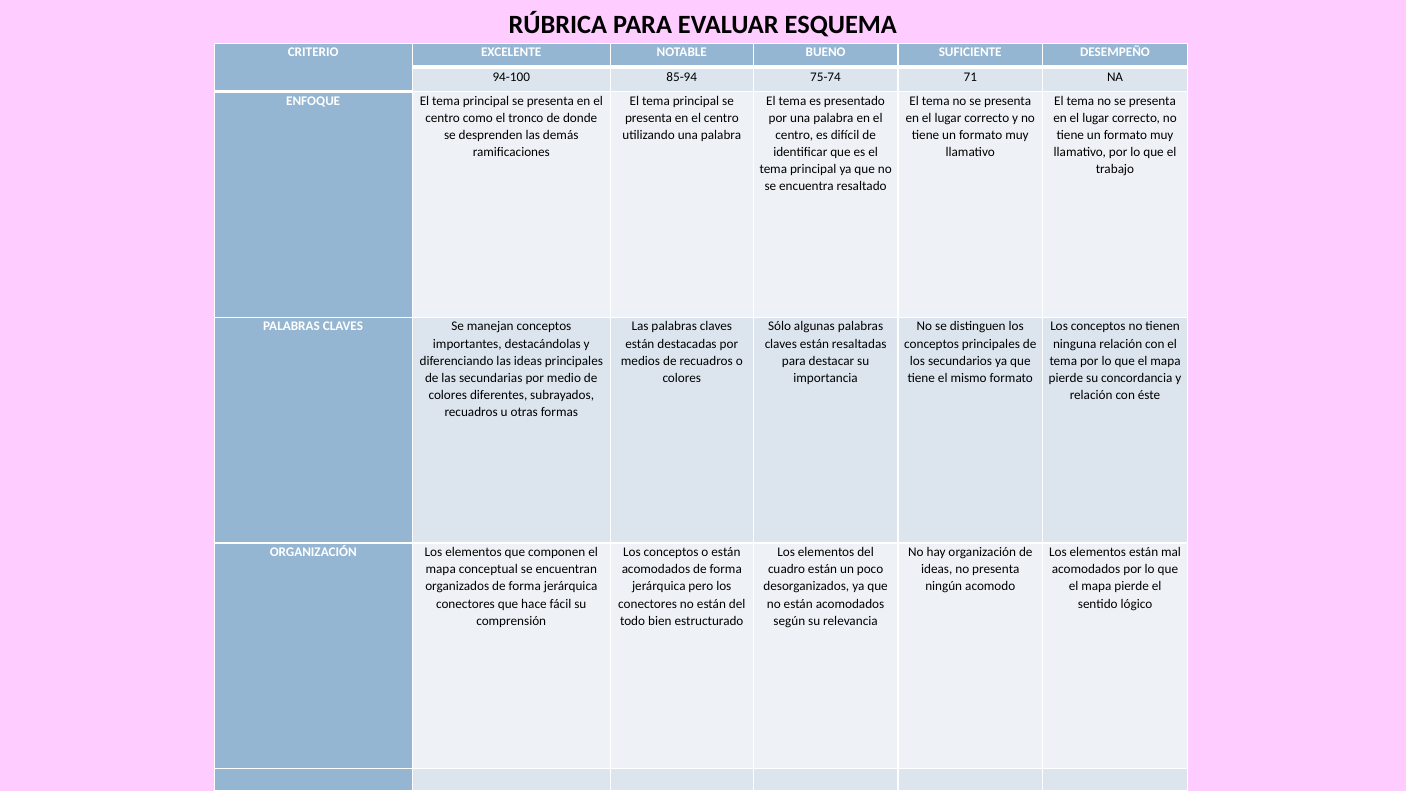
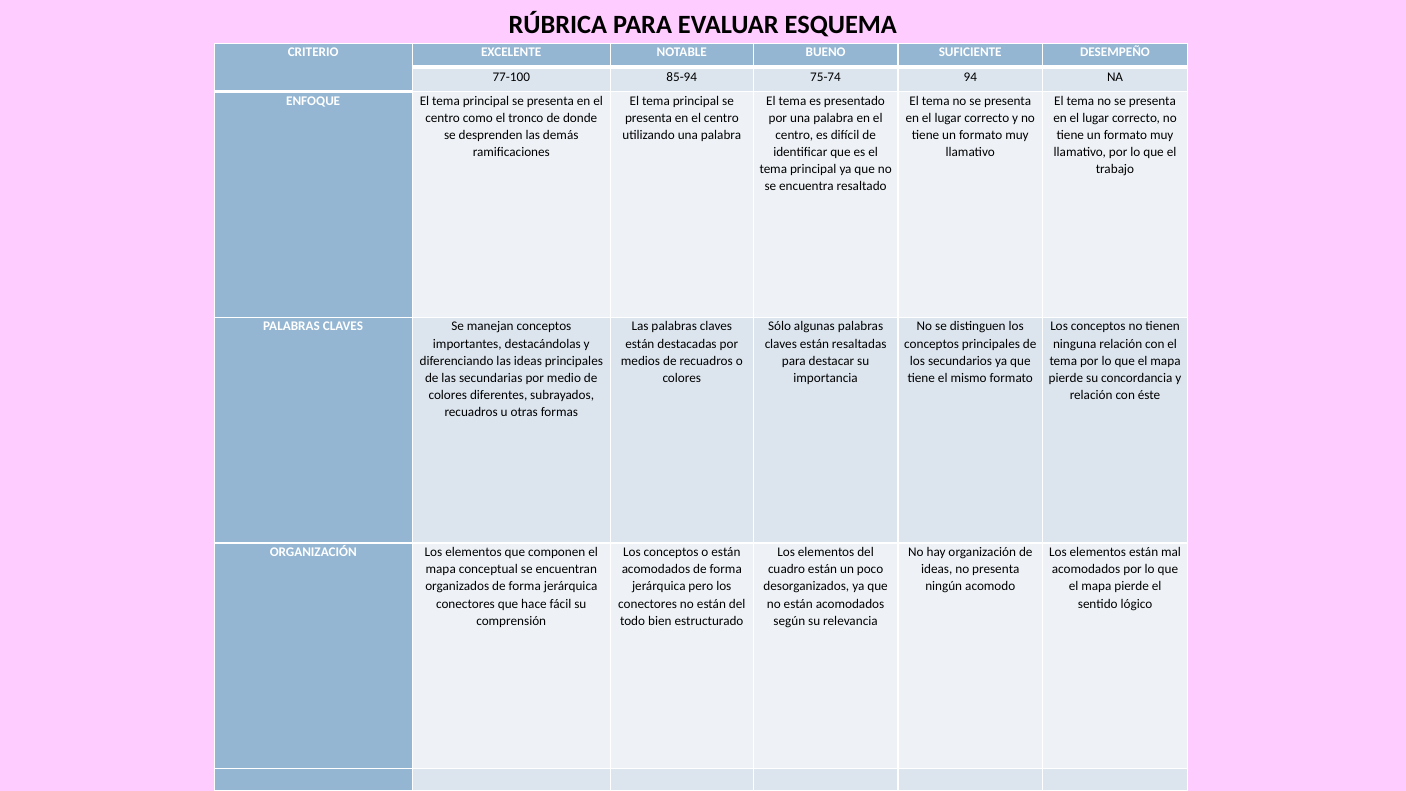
94-100: 94-100 -> 77-100 (511, 77)
71: 71 -> 94 (970, 77)
